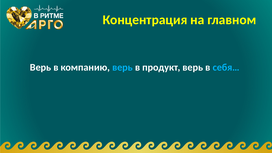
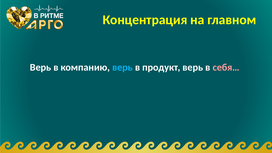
себя… colour: light blue -> pink (226, 67)
